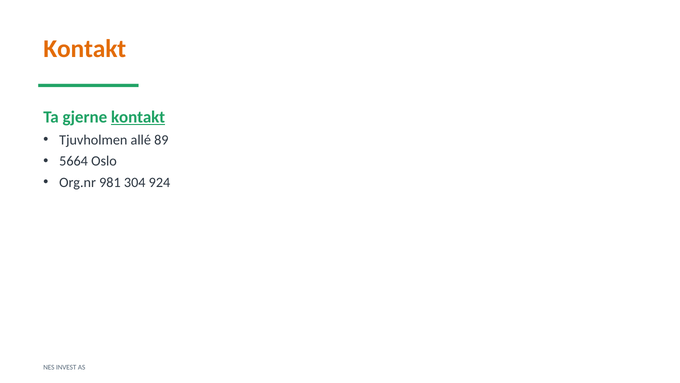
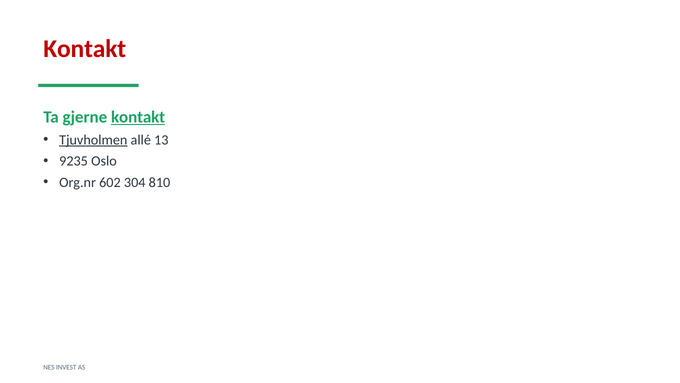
Kontakt colour: orange -> red (85, 49)
Tjuvholmen underline: none -> present (93, 140)
89: 89 -> 13 (161, 140)
5664: 5664 -> 9235 (74, 161)
981: 981 -> 602 (110, 182)
924: 924 -> 810 (159, 182)
